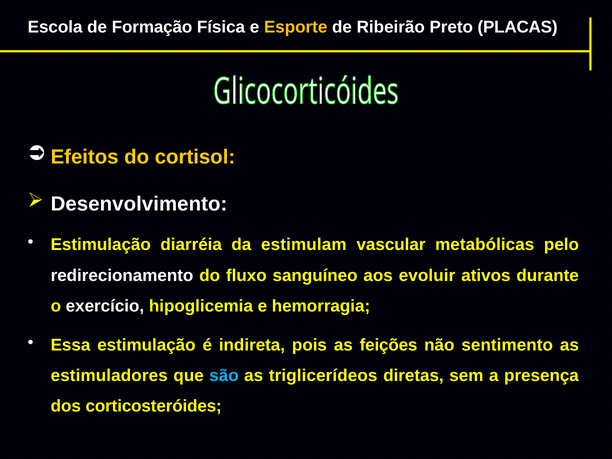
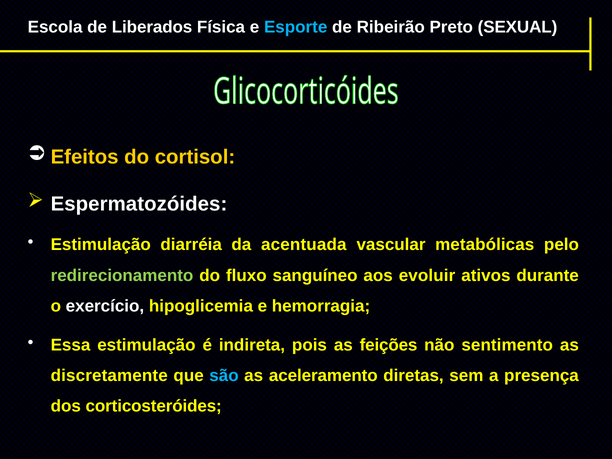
Formação: Formação -> Liberados (152, 27)
Esporte colour: yellow -> light blue (296, 27)
PLACAS: PLACAS -> SEXUAL (518, 27)
Desenvolvimento: Desenvolvimento -> Espermatozóides (139, 204)
estimulam: estimulam -> acentuada (304, 245)
redirecionamento colour: white -> light green (122, 275)
estimuladores: estimuladores -> discretamente (109, 376)
triglicerídeos: triglicerídeos -> aceleramento (323, 376)
